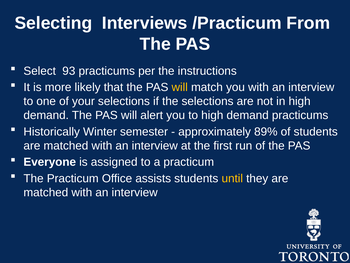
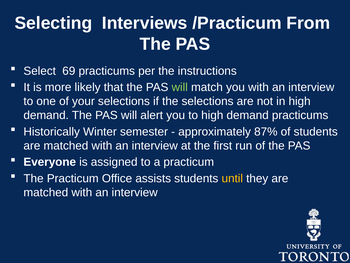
93: 93 -> 69 (69, 71)
will colour: yellow -> light green (180, 87)
89%: 89% -> 87% (266, 131)
